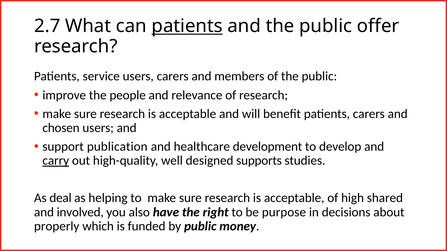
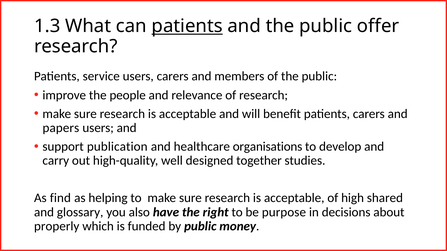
2.7: 2.7 -> 1.3 (47, 26)
chosen: chosen -> papers (61, 128)
development: development -> organisations (268, 147)
carry underline: present -> none (56, 161)
supports: supports -> together (259, 161)
deal: deal -> find (60, 198)
involved: involved -> glossary (80, 212)
